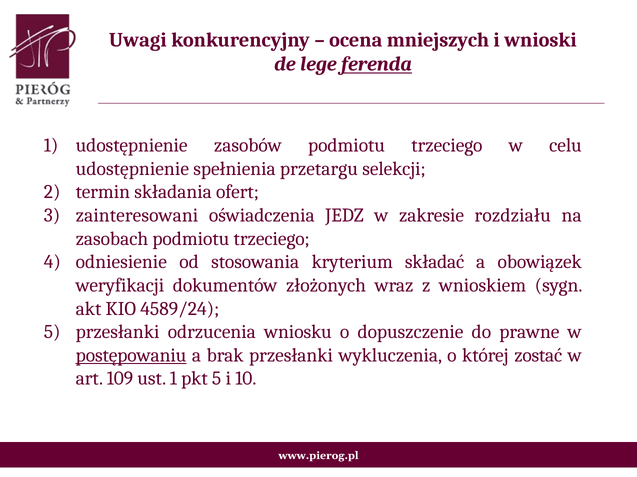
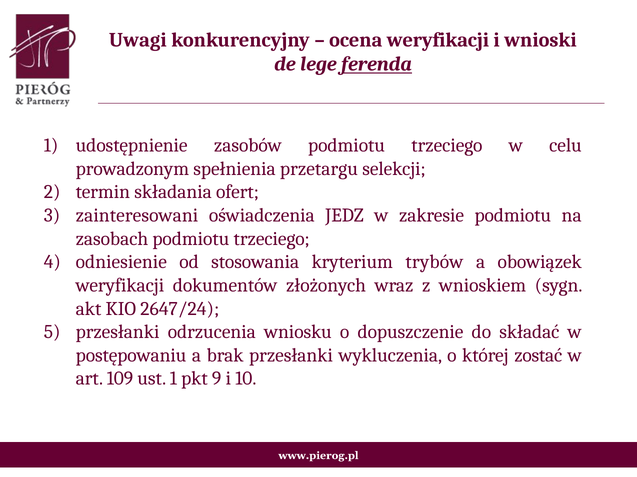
ocena mniejszych: mniejszych -> weryfikacji (438, 40)
udostępnienie: udostępnienie -> prowadzonym (132, 169)
zakresie rozdziału: rozdziału -> podmiotu (513, 216)
składać: składać -> trybów (434, 262)
4589/24: 4589/24 -> 2647/24 (180, 309)
prawne: prawne -> składać (529, 332)
postępowaniu underline: present -> none (131, 356)
pkt 5: 5 -> 9 (217, 379)
